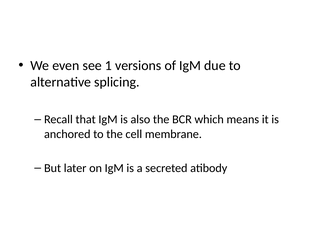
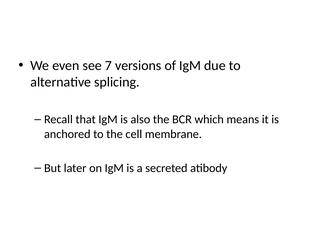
1: 1 -> 7 (108, 65)
